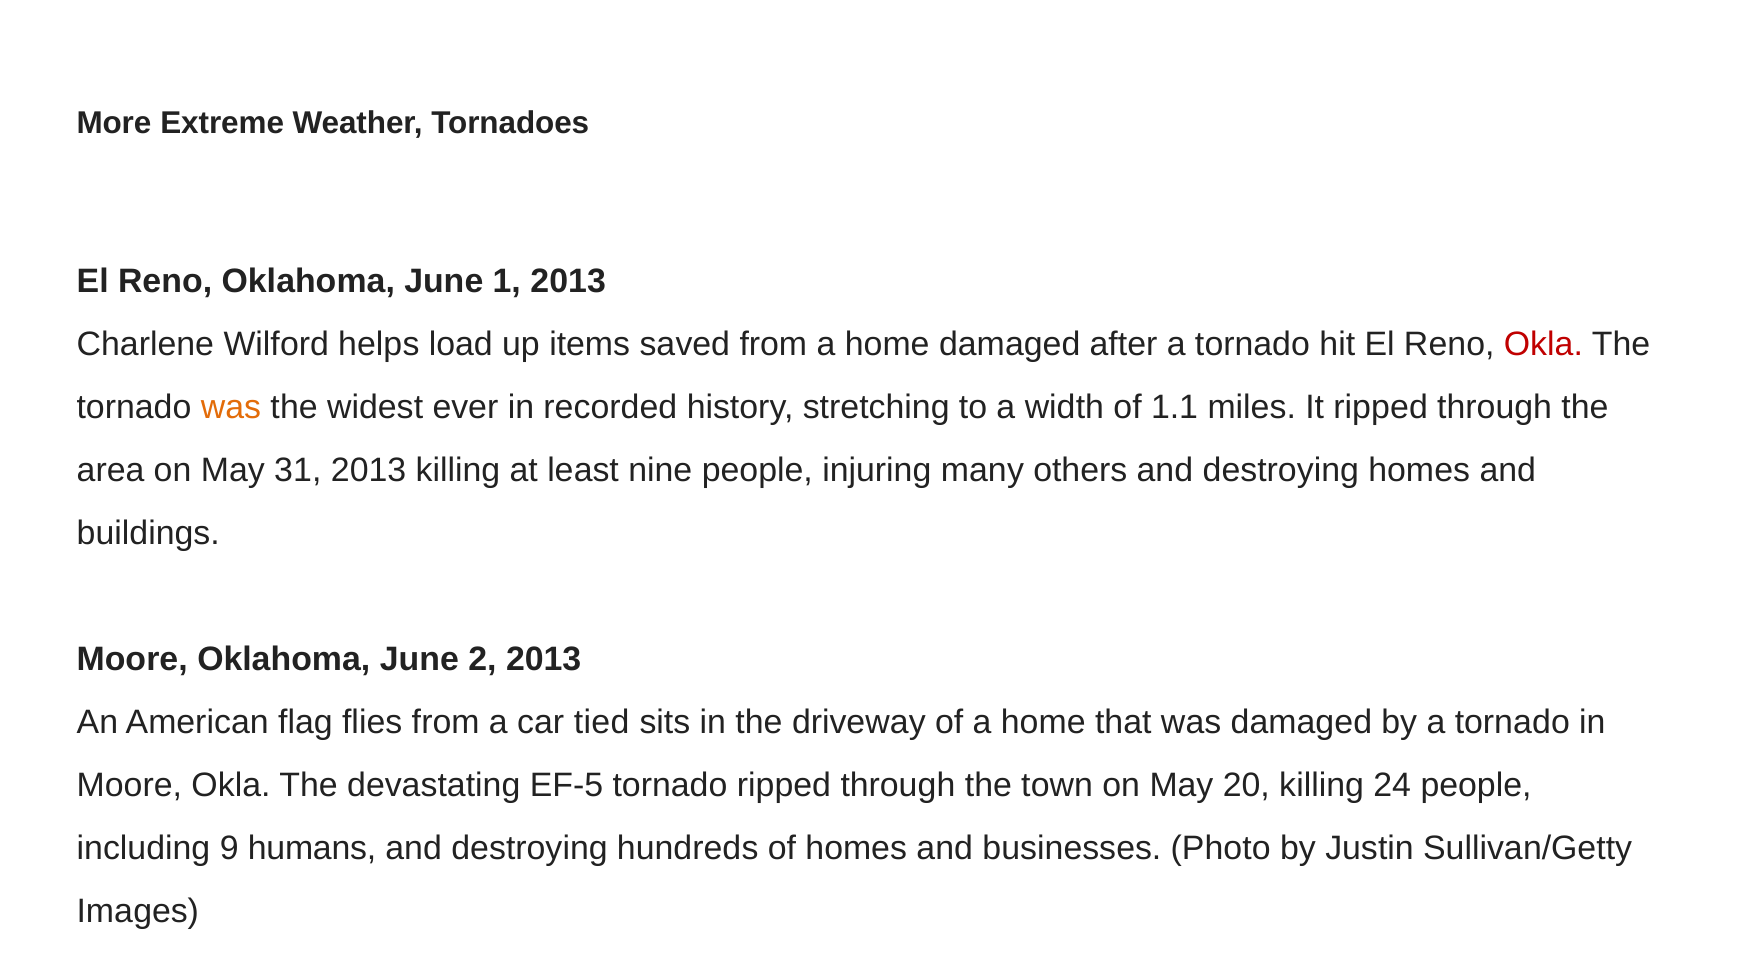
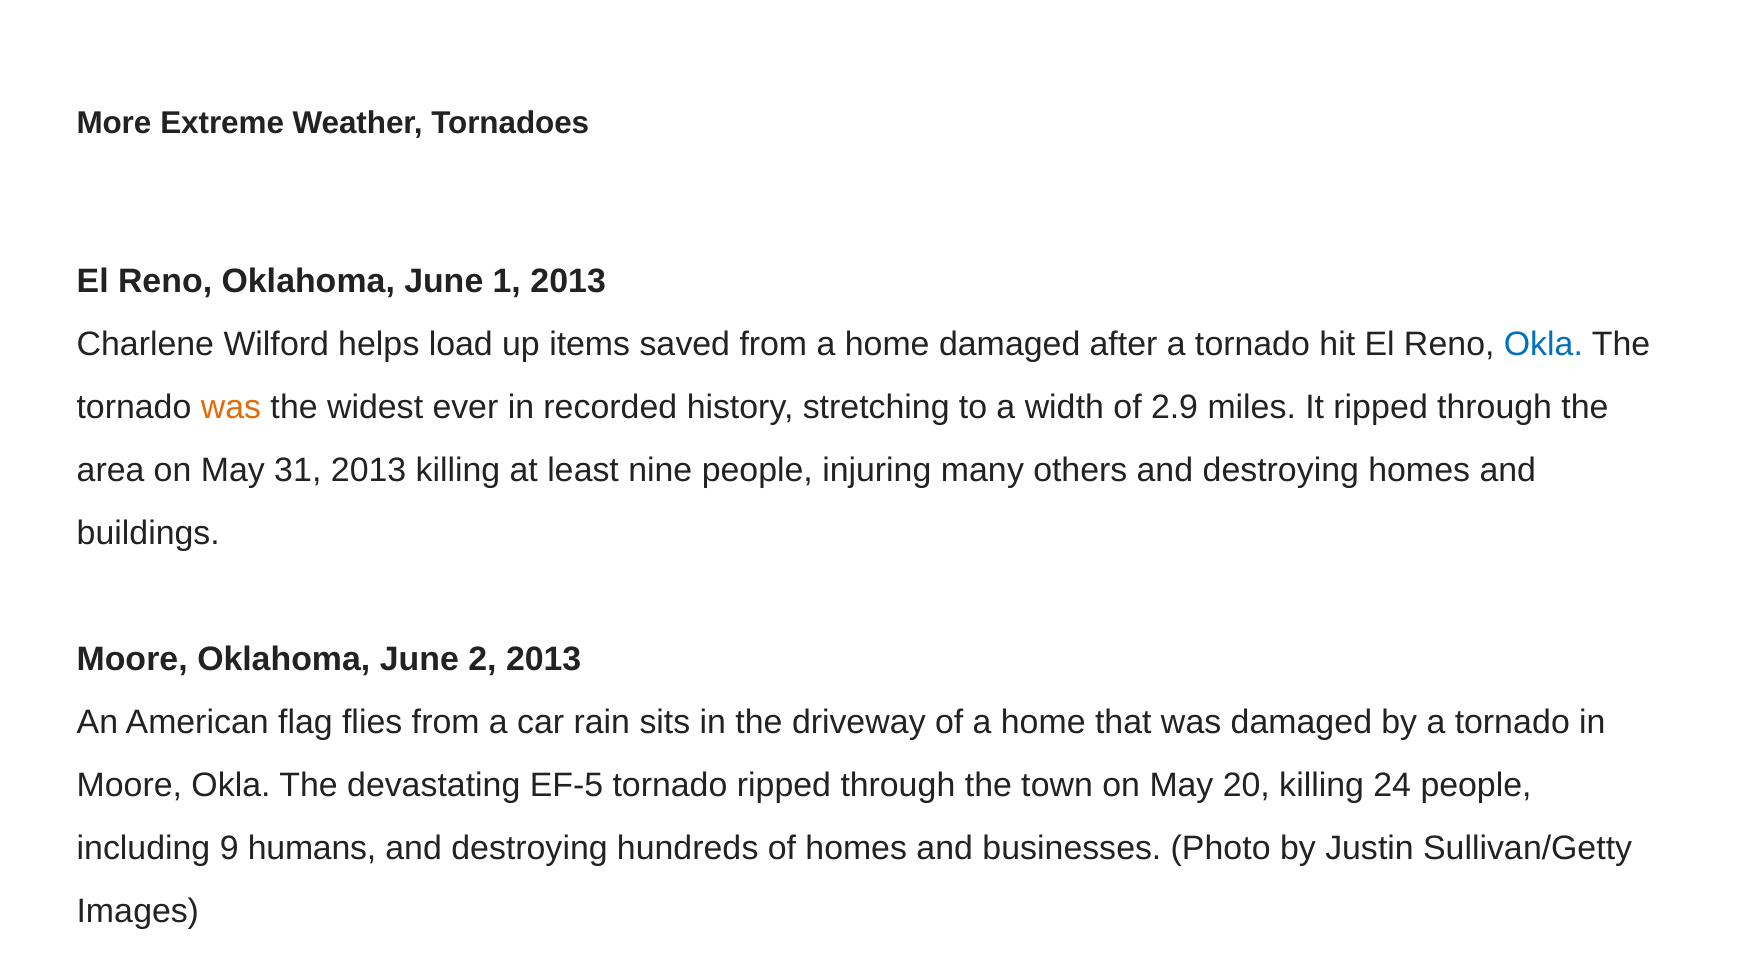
Okla colour: red -> blue (1543, 345)
1.1: 1.1 -> 2.9 (1175, 408)
tied: tied -> rain (602, 722)
